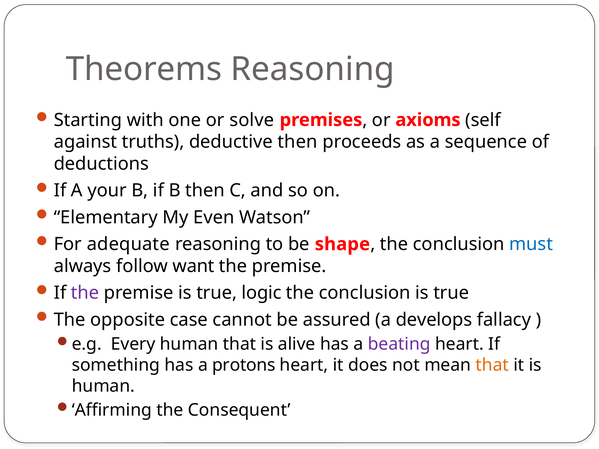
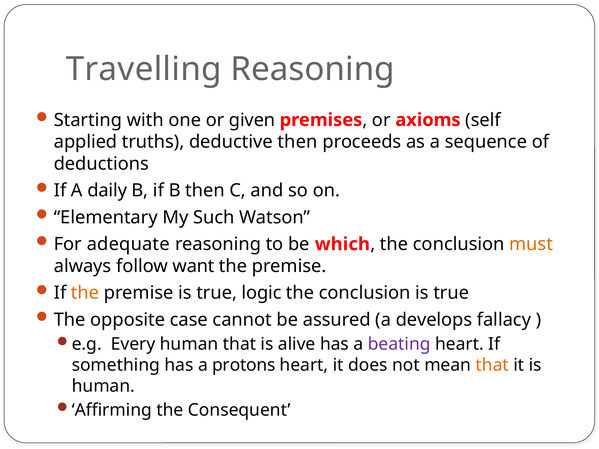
Theorems: Theorems -> Travelling (144, 69)
solve: solve -> given (252, 120)
against: against -> applied (86, 142)
your: your -> daily (107, 191)
Even: Even -> Such (214, 218)
shape: shape -> which (342, 244)
must colour: blue -> orange (531, 244)
the colour: purple -> orange (85, 293)
